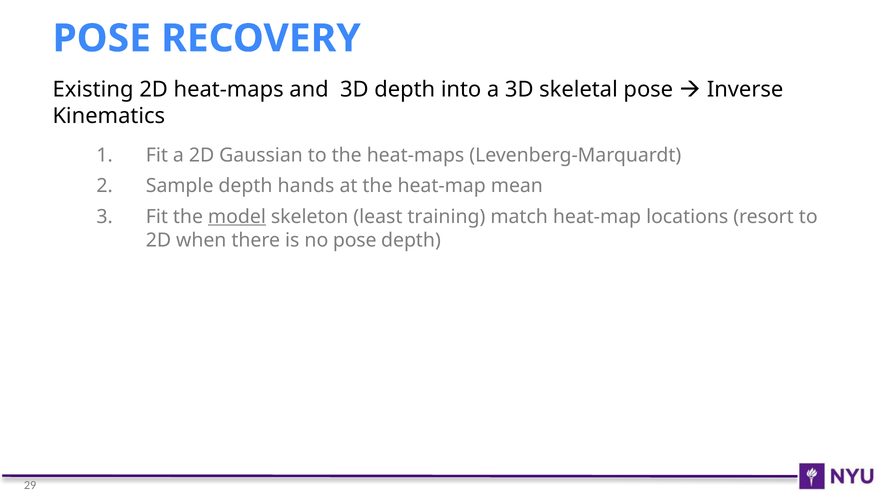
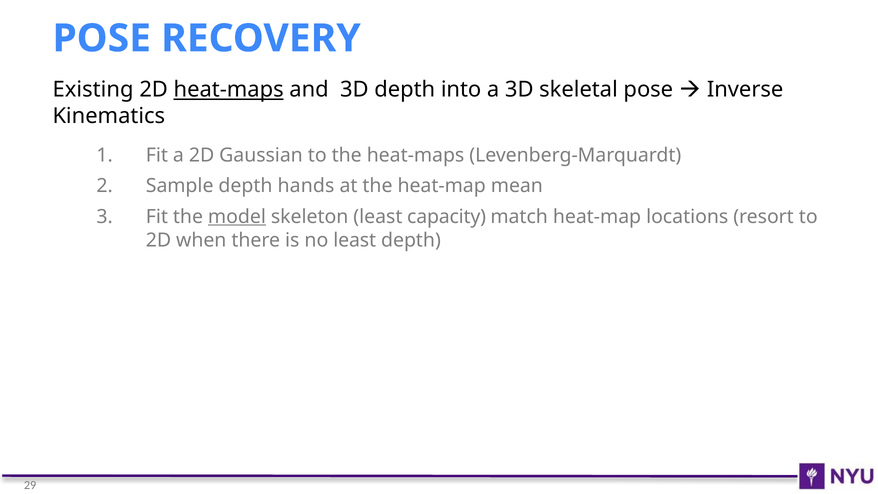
heat-maps underline: none -> present (229, 90)
training: training -> capacity (447, 217)
no pose: pose -> least (355, 240)
